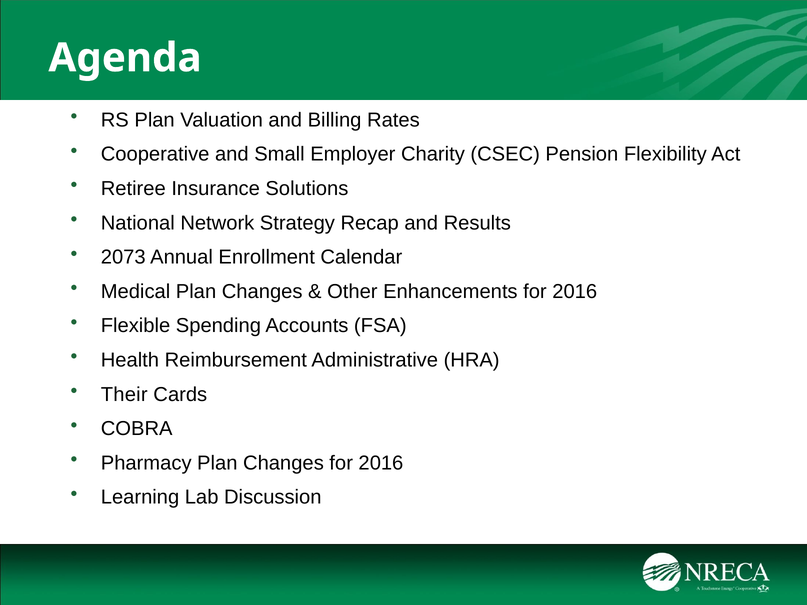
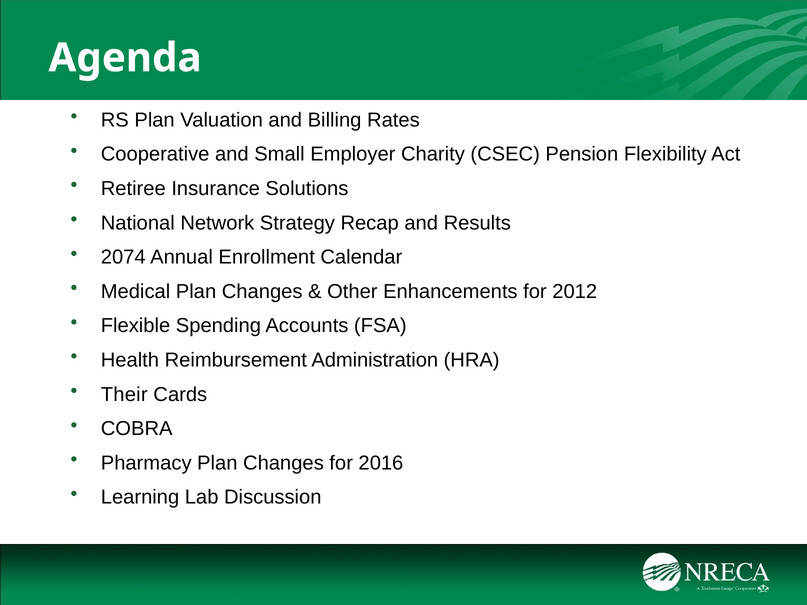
2073: 2073 -> 2074 (123, 257)
Enhancements for 2016: 2016 -> 2012 (575, 292)
Administrative: Administrative -> Administration (375, 360)
